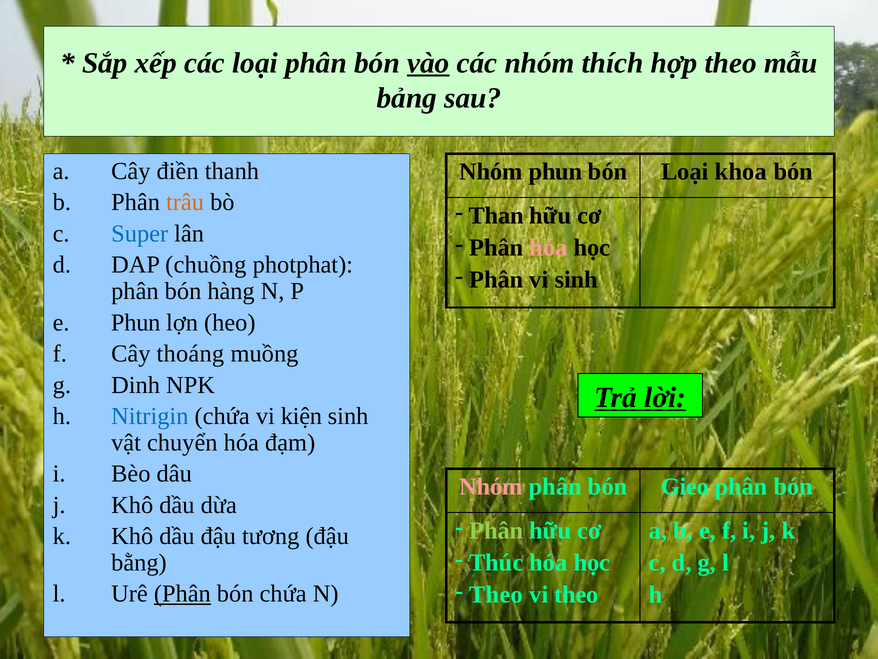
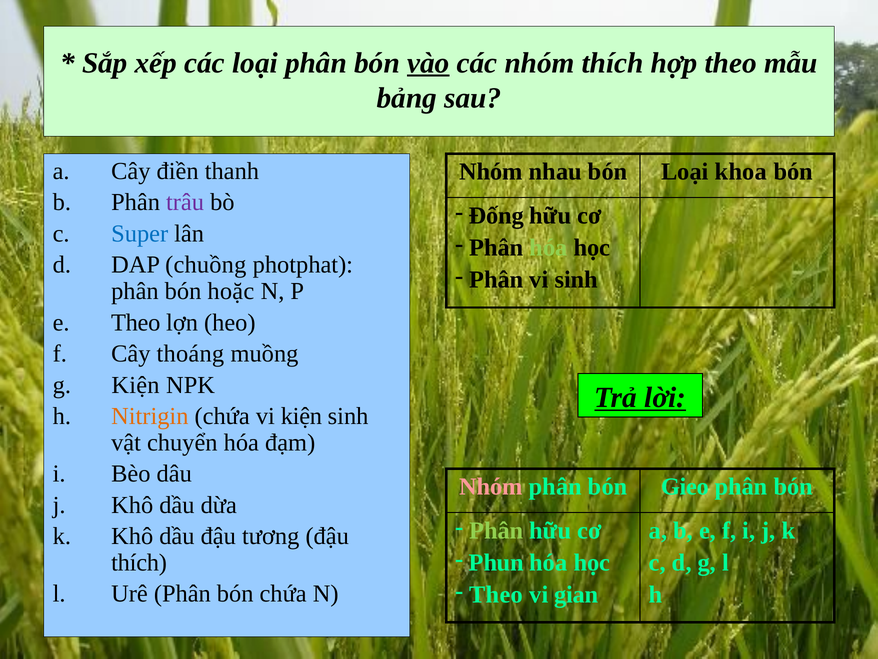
Nhóm phun: phun -> nhau (555, 172)
trâu colour: orange -> purple (185, 202)
Than: Than -> Đống (496, 216)
hóa colour: pink -> light green (548, 248)
hàng: hàng -> hoặc (231, 291)
e Phun: Phun -> Theo (136, 322)
g Dinh: Dinh -> Kiện (135, 385)
Nitrigin colour: blue -> orange (150, 416)
Thúc: Thúc -> Phun (496, 562)
bằng: bằng -> thích (139, 562)
Phân underline: present -> none (182, 593)
vi theo: theo -> gian (576, 594)
